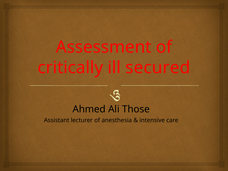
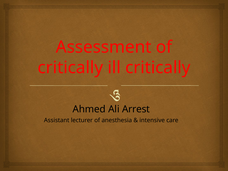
ill secured: secured -> critically (158, 68)
Those: Those -> Arrest (136, 109)
